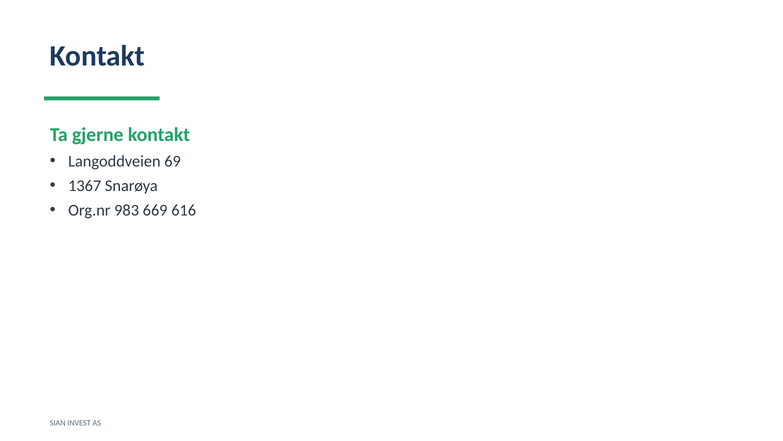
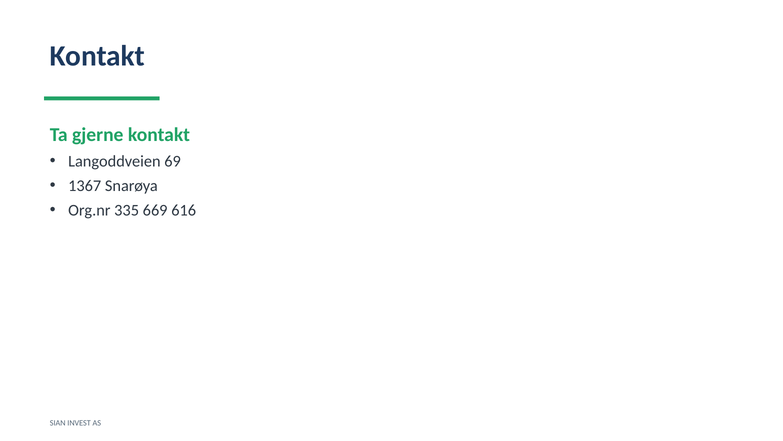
983: 983 -> 335 (127, 210)
